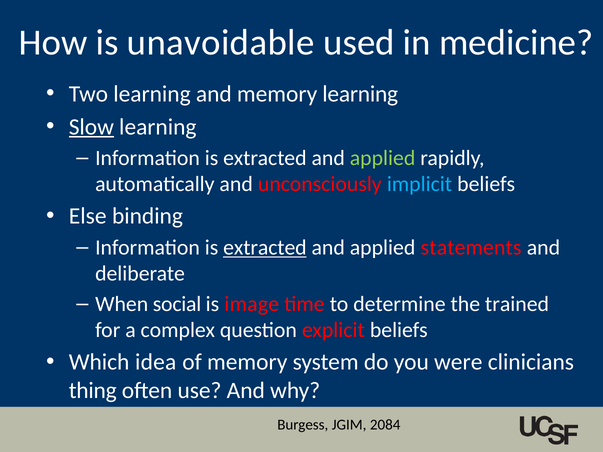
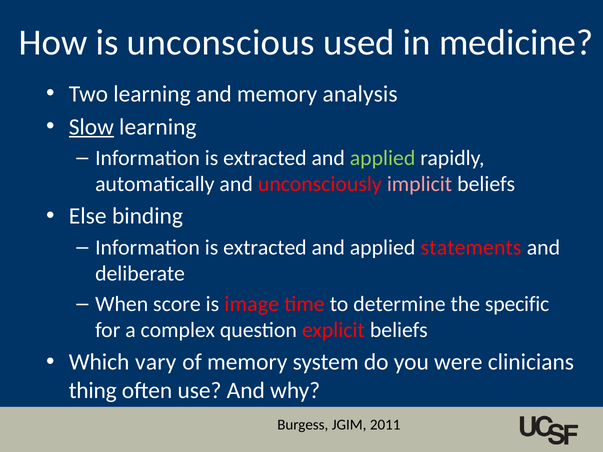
unavoidable: unavoidable -> unconscious (221, 43)
memory learning: learning -> analysis (360, 94)
implicit colour: light blue -> pink (419, 184)
extracted underline: present -> none (265, 248)
social: social -> score (177, 304)
trained: trained -> specific (517, 304)
idea: idea -> vary (156, 362)
2084: 2084 -> 2011 (385, 425)
